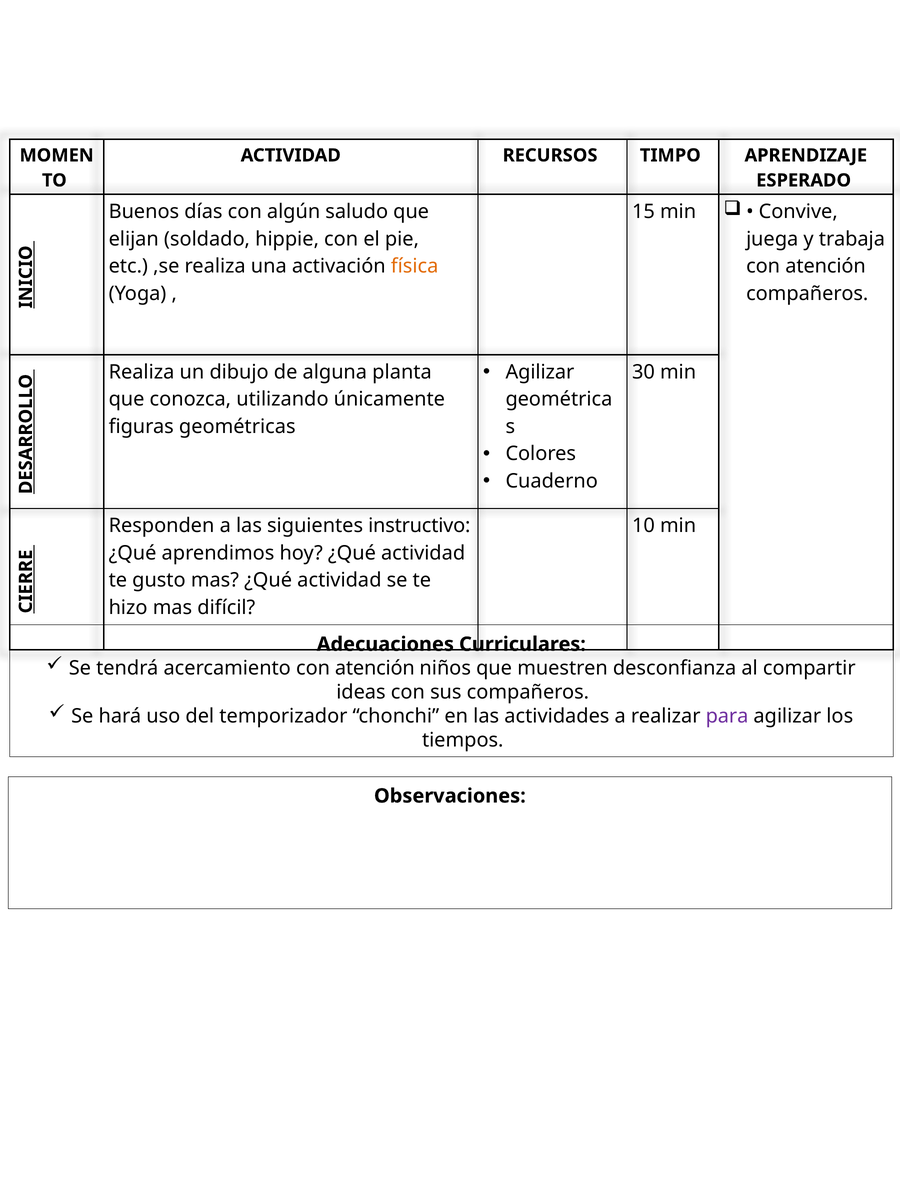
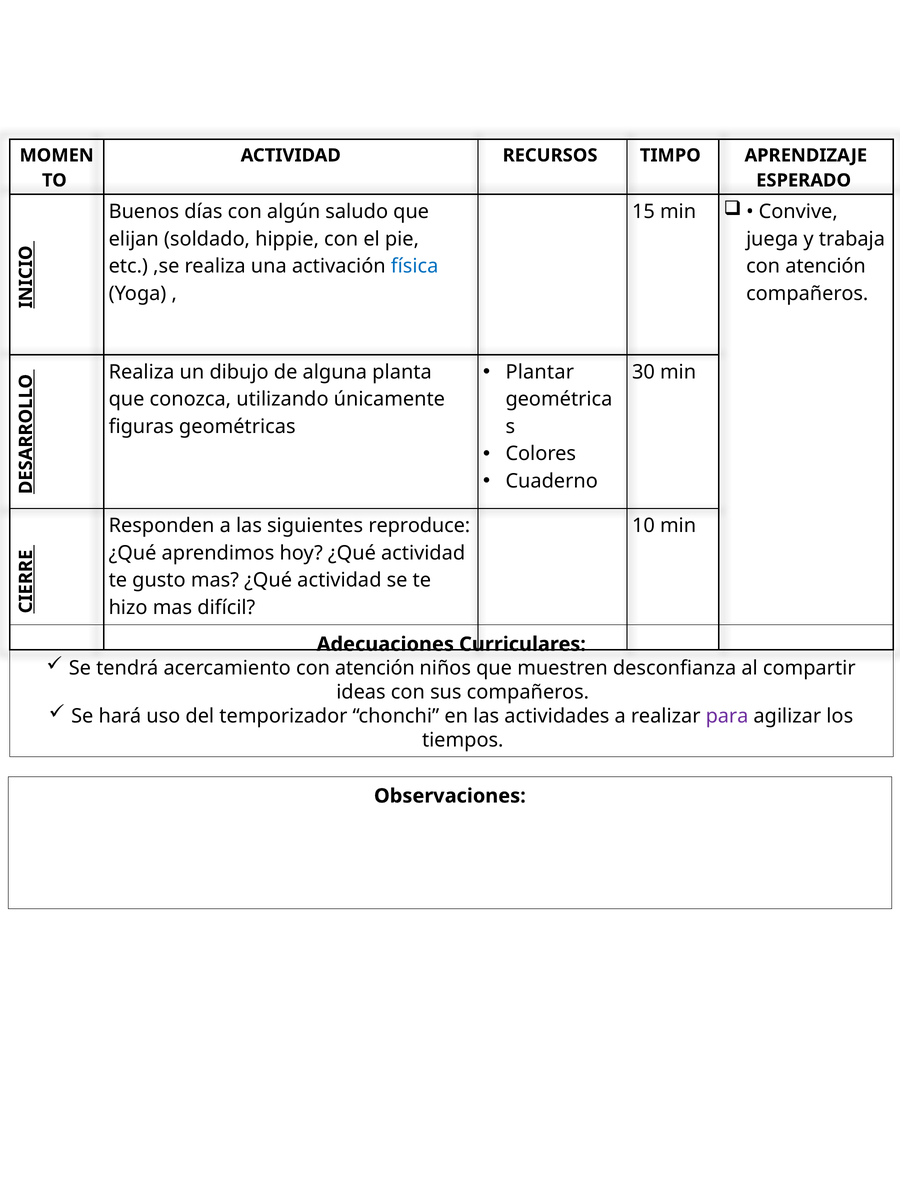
física colour: orange -> blue (415, 266)
Agilizar: Agilizar -> Plantar (540, 372)
instructivo: instructivo -> reproduce (419, 525)
